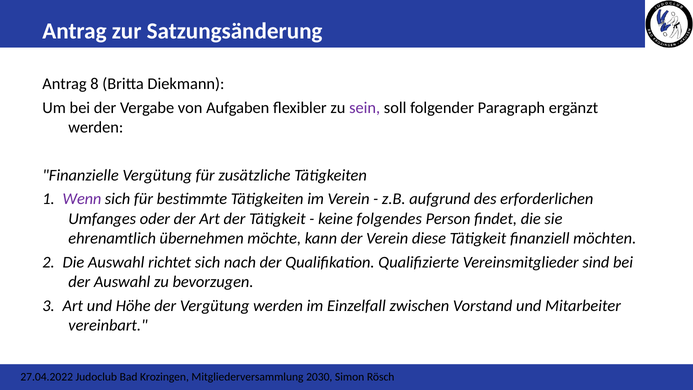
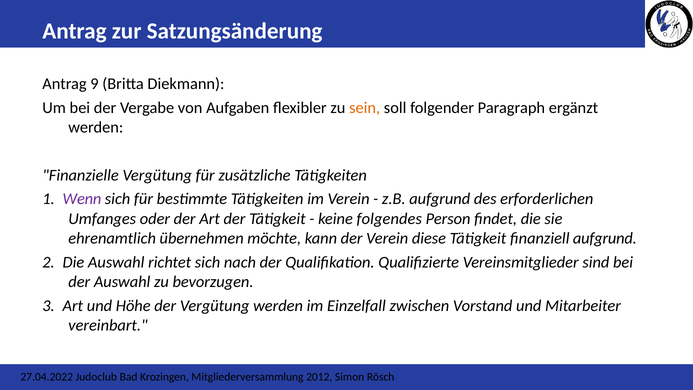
8: 8 -> 9 (95, 84)
sein colour: purple -> orange (365, 108)
finanziell möchten: möchten -> aufgrund (605, 238)
2030: 2030 -> 2012 (319, 377)
